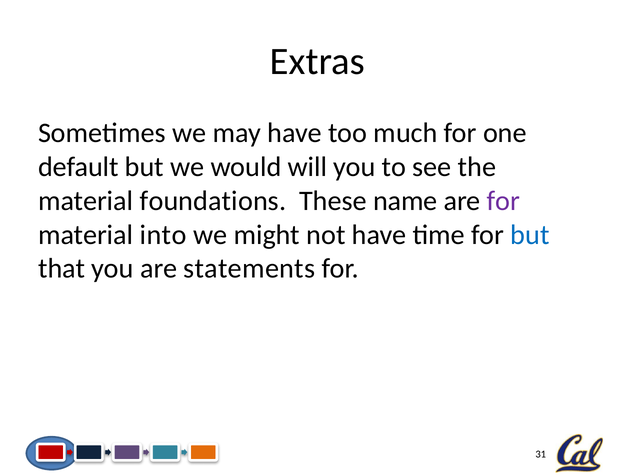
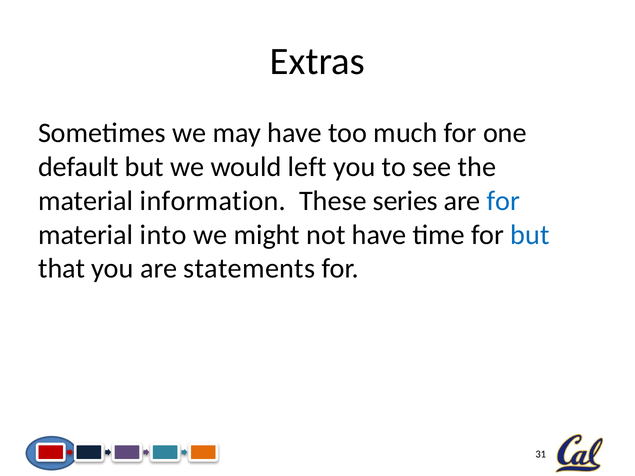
will: will -> left (307, 167)
foundations: foundations -> information (213, 201)
name: name -> series (405, 201)
for colour: purple -> blue (503, 201)
